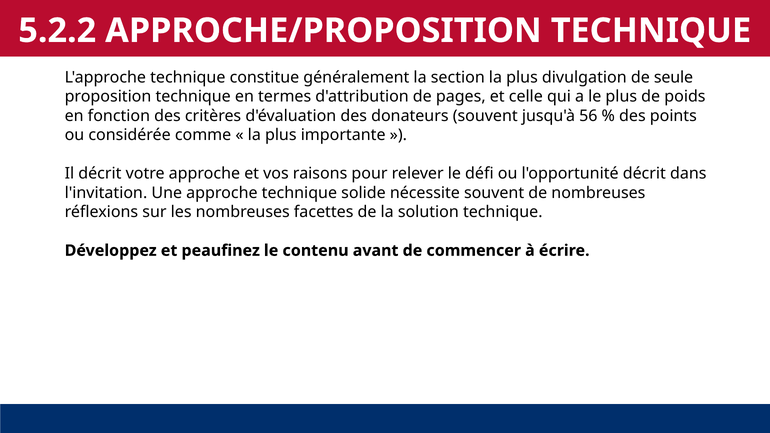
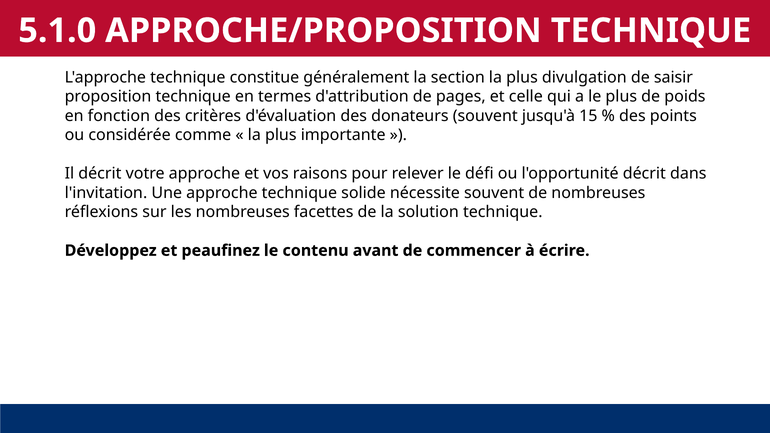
5.2.2: 5.2.2 -> 5.1.0 (57, 31)
seule: seule -> saisir (673, 77)
56: 56 -> 15 (588, 116)
